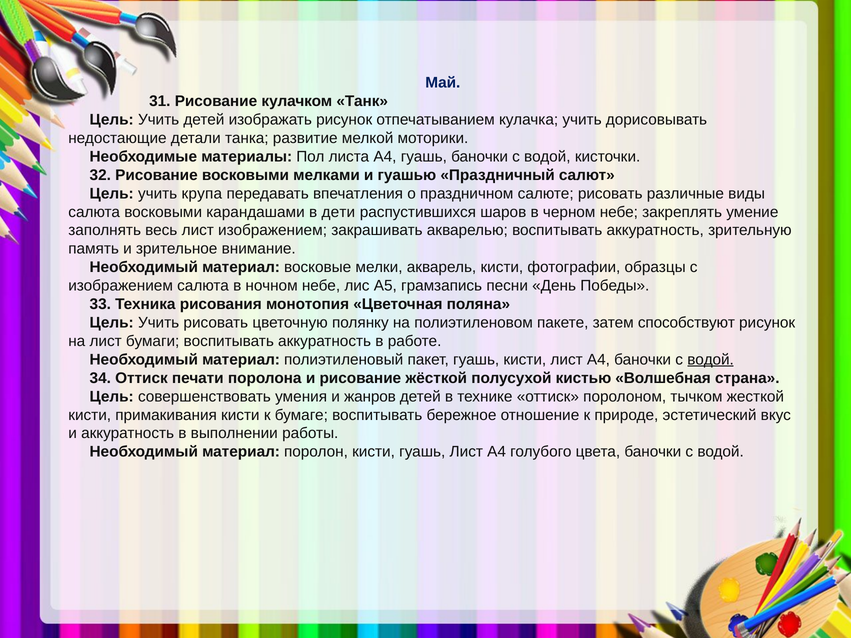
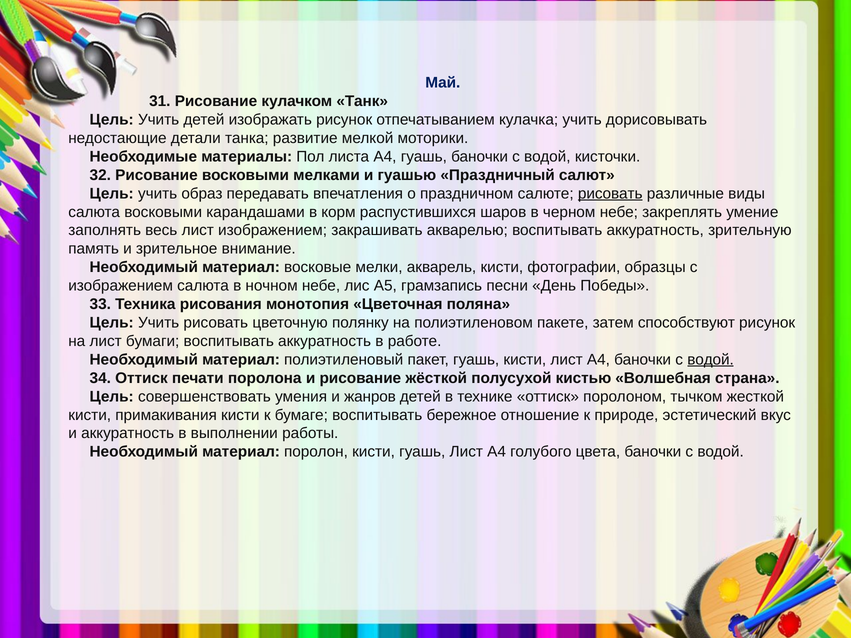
крупа: крупа -> образ (202, 194)
рисовать underline: none -> present (610, 194)
дети: дети -> корм (338, 212)
